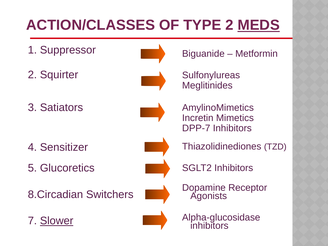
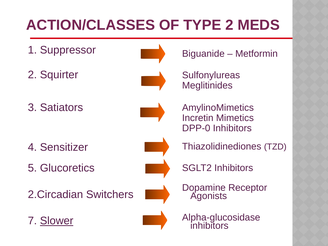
MEDS underline: present -> none (259, 25)
DPP-7: DPP-7 -> DPP-0 (196, 128)
8.Circadian: 8.Circadian -> 2.Circadian (55, 194)
